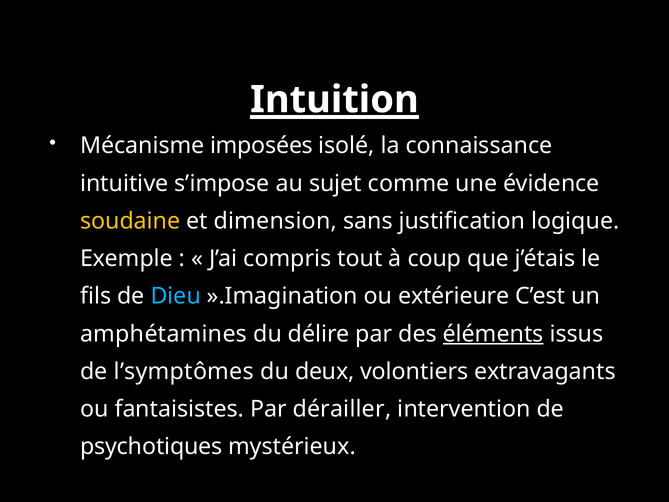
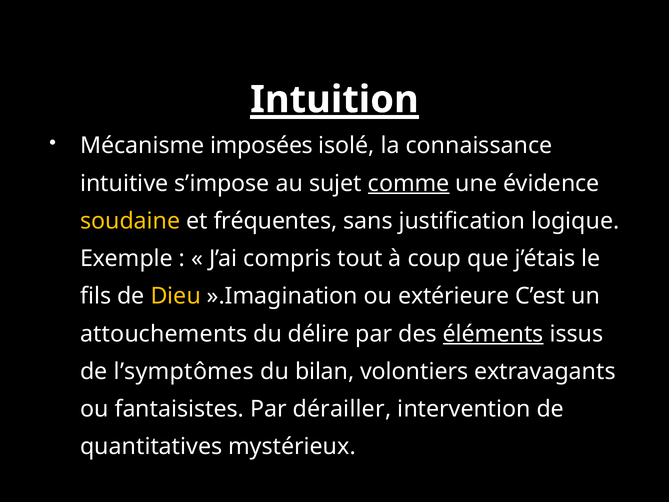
comme underline: none -> present (409, 183)
dimension: dimension -> fréquentes (275, 221)
Dieu colour: light blue -> yellow (176, 296)
amphétamines: amphétamines -> attouchements (164, 334)
deux: deux -> bilan (325, 371)
psychotiques: psychotiques -> quantitatives (151, 447)
